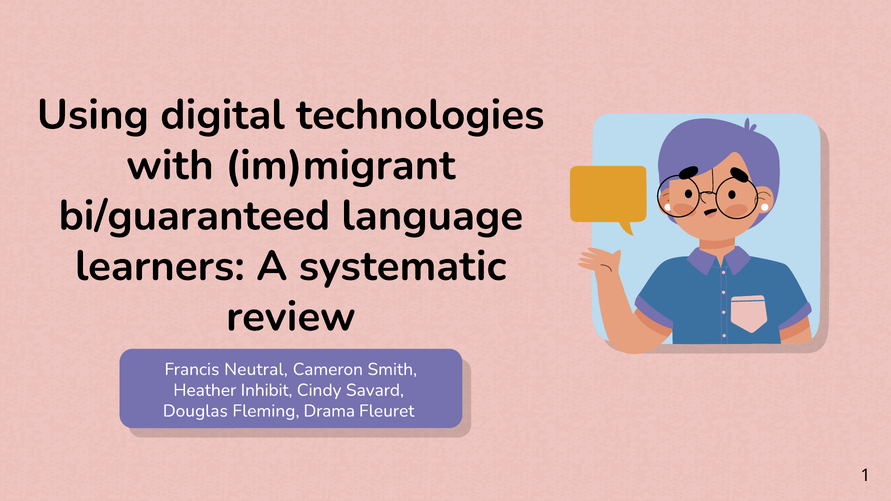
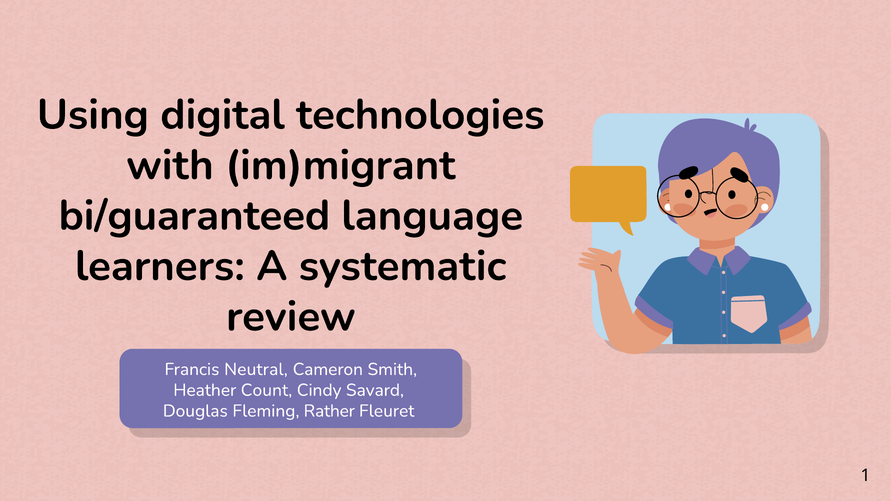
Inhibit: Inhibit -> Count (266, 390)
Drama: Drama -> Rather (329, 411)
